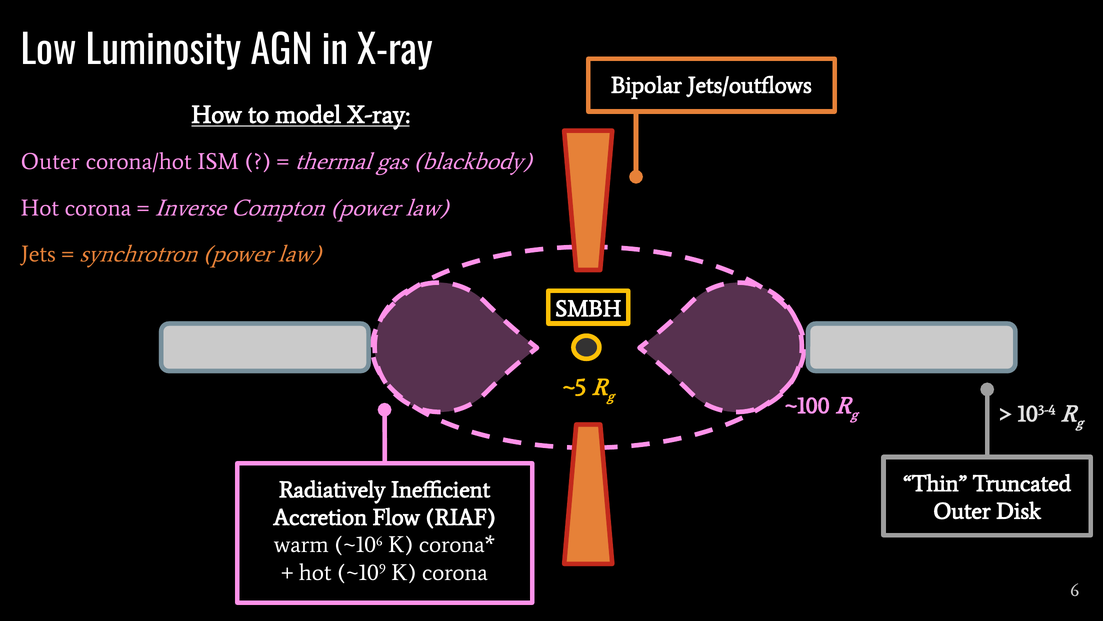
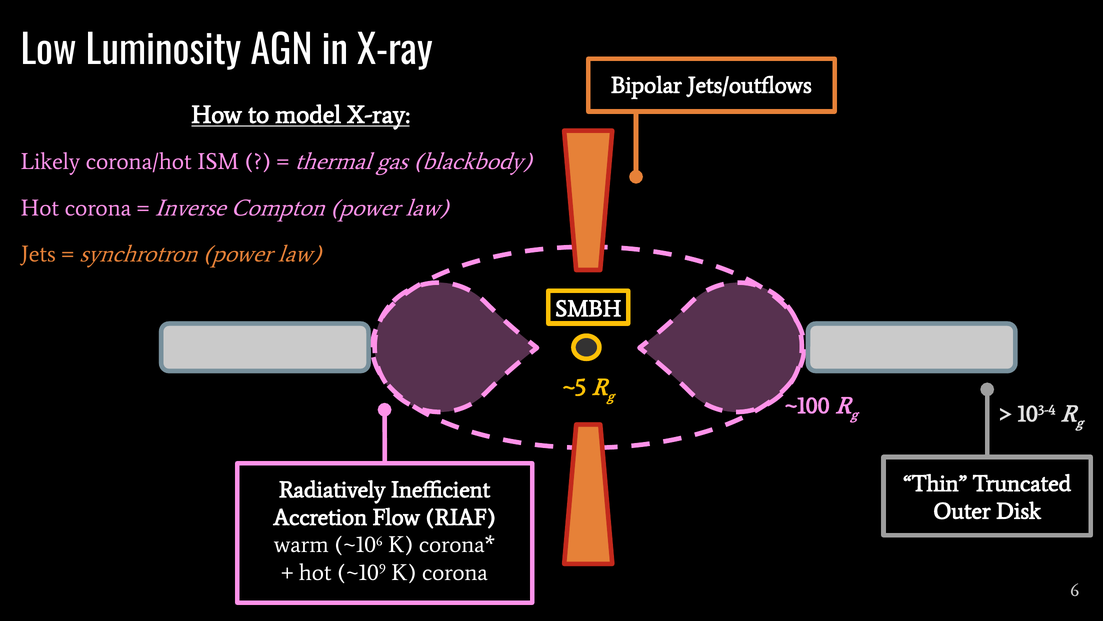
Outer: Outer -> Likely (50, 162)
